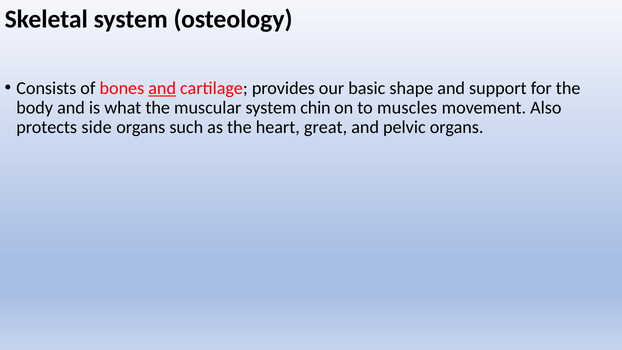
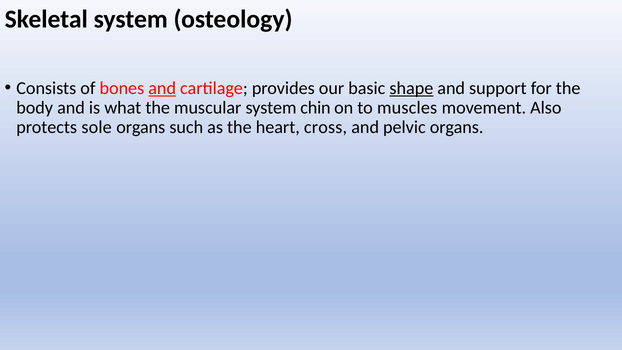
shape underline: none -> present (411, 88)
side: side -> sole (97, 127)
great: great -> cross (326, 127)
